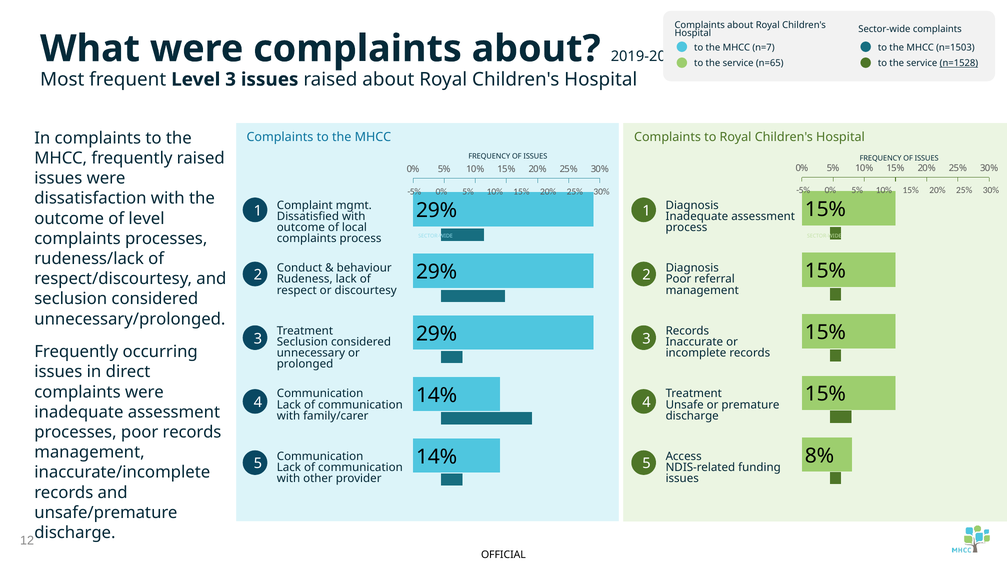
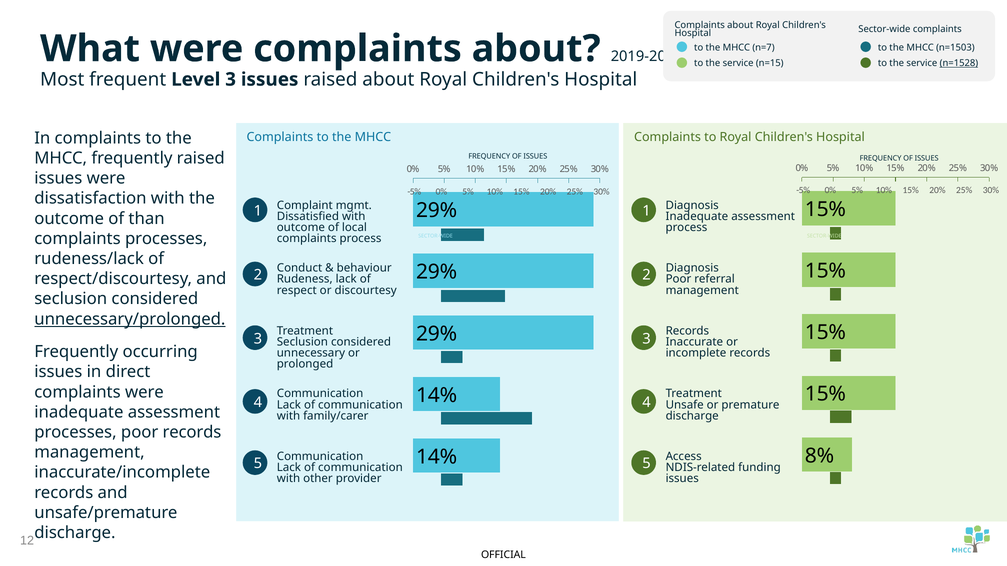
n=65: n=65 -> n=15 (770, 63)
of level: level -> than (147, 219)
unnecessary/prolonged underline: none -> present (130, 319)
